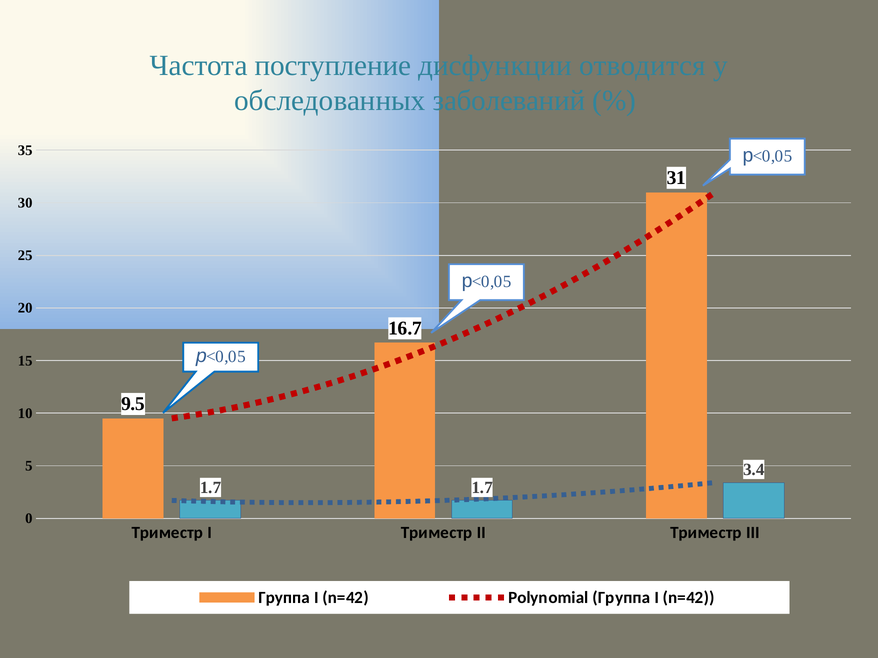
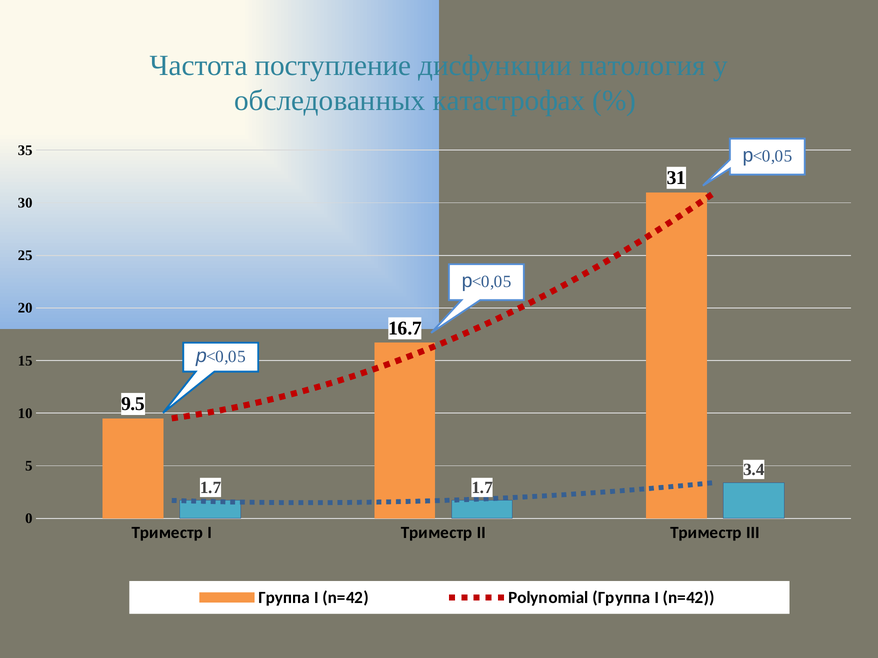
отводится: отводится -> патология (642, 66)
заболеваний: заболеваний -> катастрофах (509, 101)
